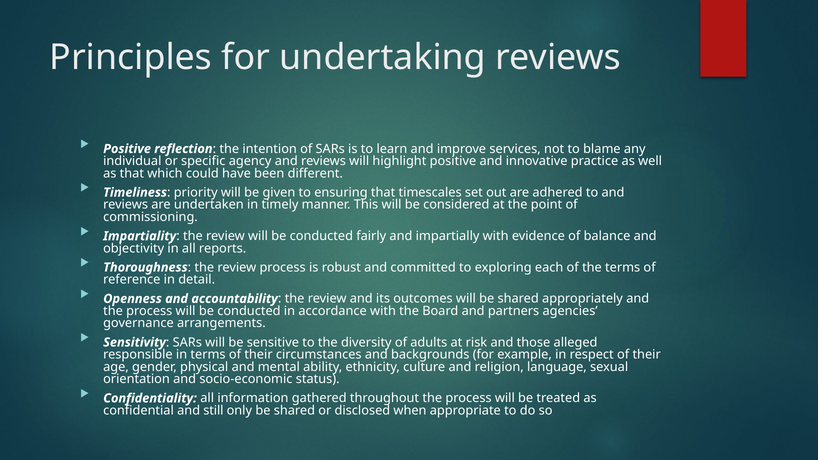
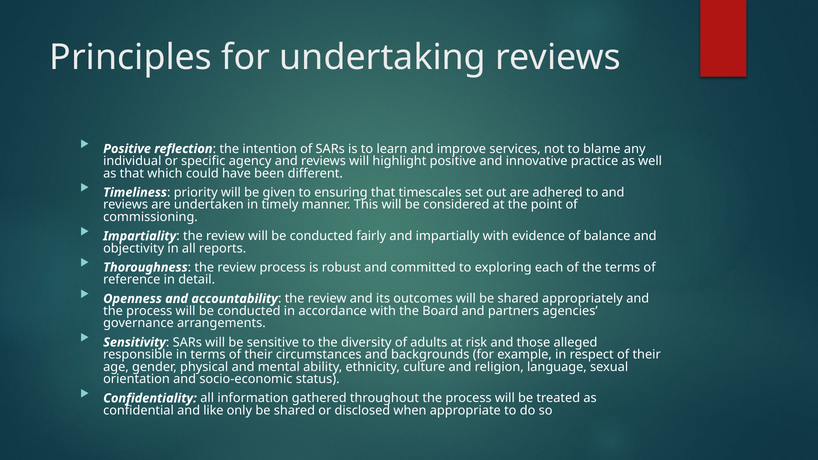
still: still -> like (213, 411)
